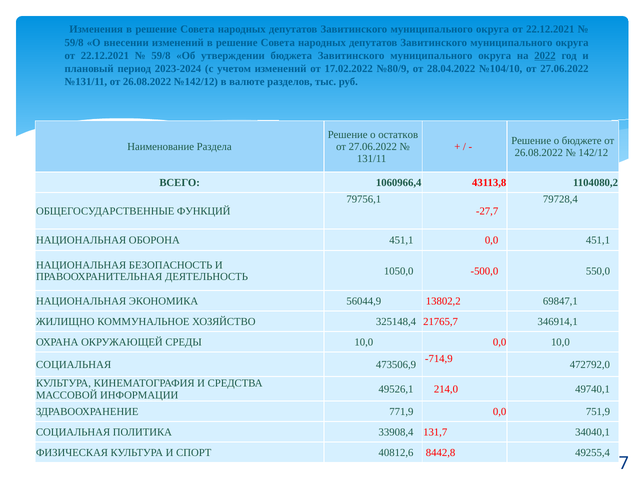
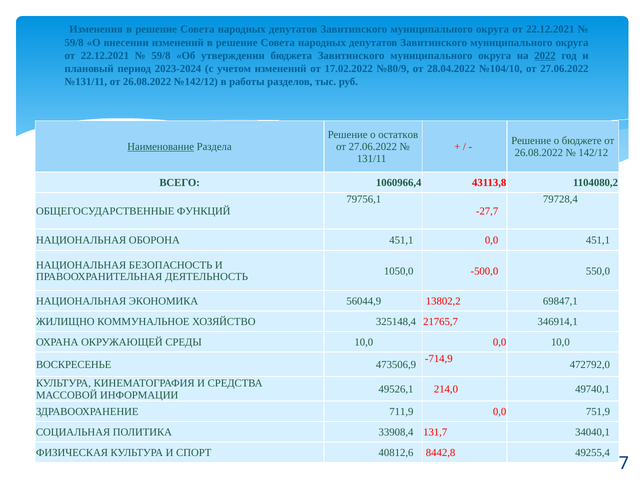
валюте: валюте -> работы (247, 82)
Наименование underline: none -> present (161, 147)
СОЦИАЛЬНАЯ: СОЦИАЛЬНАЯ -> ВОСКРЕСЕНЬЕ (74, 365)
771,9: 771,9 -> 711,9 (401, 412)
